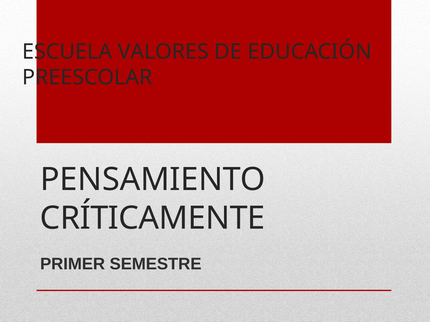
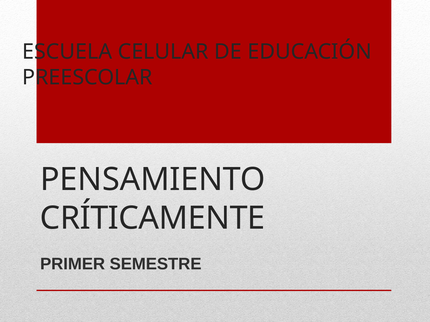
VALORES: VALORES -> CELULAR (163, 52)
